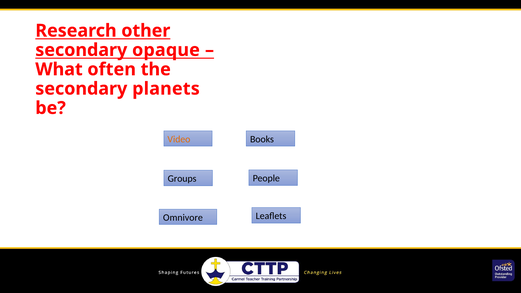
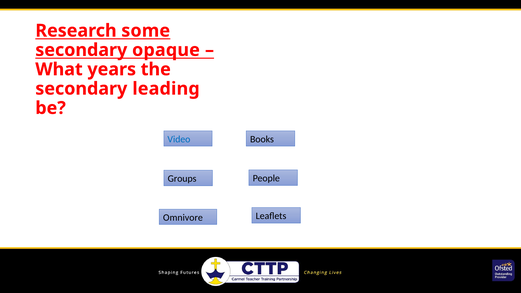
other: other -> some (146, 31)
often: often -> years (112, 69)
planets: planets -> leading (166, 89)
Video colour: orange -> blue (179, 139)
